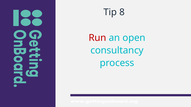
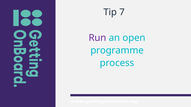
8: 8 -> 7 (122, 12)
Run colour: red -> purple (97, 38)
consultancy: consultancy -> programme (117, 51)
